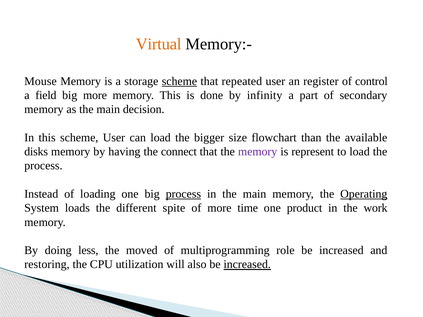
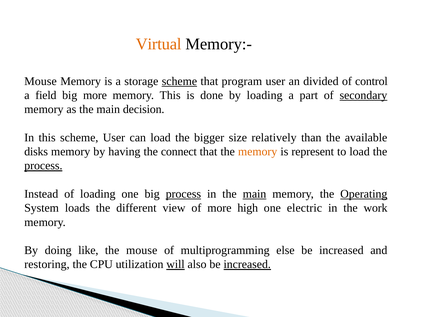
repeated: repeated -> program (242, 81)
register: register -> divided (321, 81)
by infinity: infinity -> loading (265, 95)
secondary underline: none -> present (363, 95)
flowchart: flowchart -> relatively (274, 138)
memory colour: purple -> orange (258, 152)
process underline: none -> present (43, 166)
main underline: none -> present (255, 194)
spite: spite -> view (174, 208)
time: time -> high (248, 208)
product: product -> electric (304, 208)
less: less -> like (88, 251)
the moved: moved -> mouse (142, 251)
role: role -> else (285, 251)
will underline: none -> present (175, 265)
